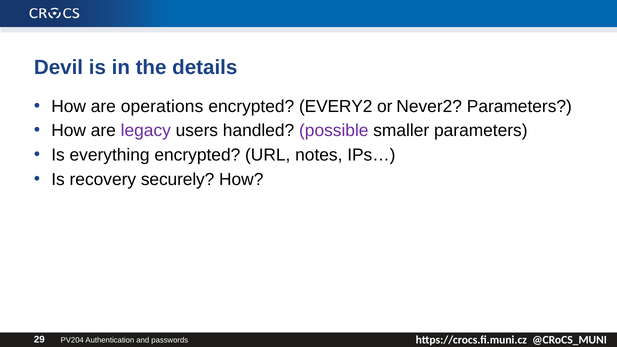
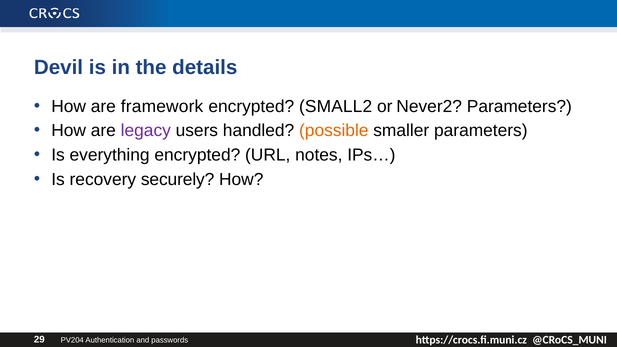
operations: operations -> framework (162, 106)
EVERY2: EVERY2 -> SMALL2 (336, 106)
possible colour: purple -> orange (334, 131)
